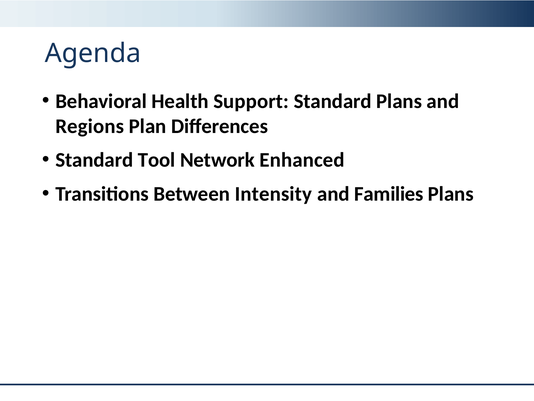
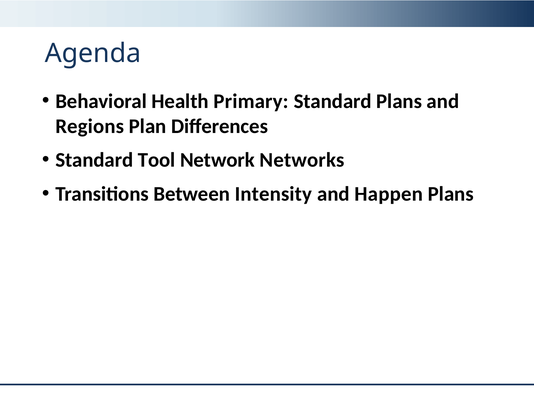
Support: Support -> Primary (251, 101)
Enhanced: Enhanced -> Networks (302, 160)
Families: Families -> Happen (389, 194)
